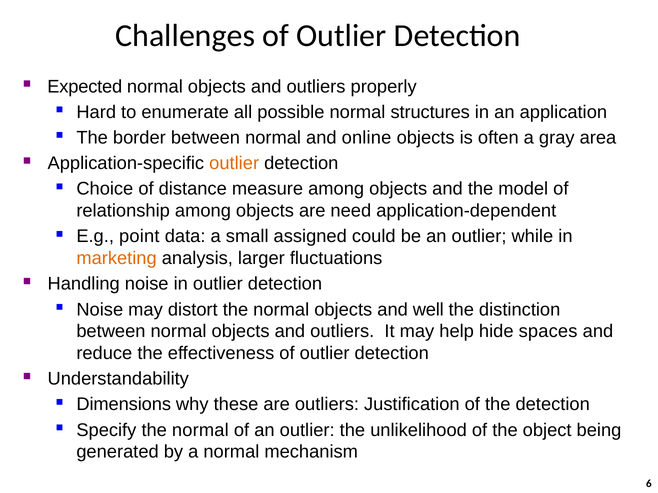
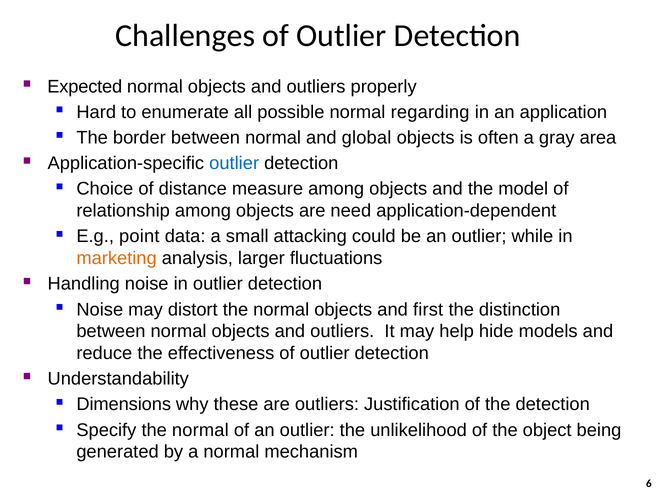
structures: structures -> regarding (430, 112)
online: online -> global (367, 138)
outlier colour: orange -> blue (234, 164)
assigned: assigned -> attacking (310, 237)
well: well -> first (428, 310)
spaces: spaces -> models (548, 332)
